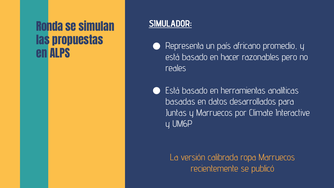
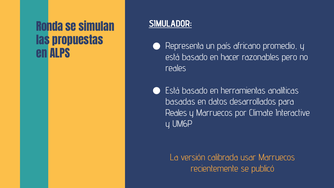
Juntas: Juntas -> Reales (176, 113)
ropa: ropa -> usar (248, 157)
